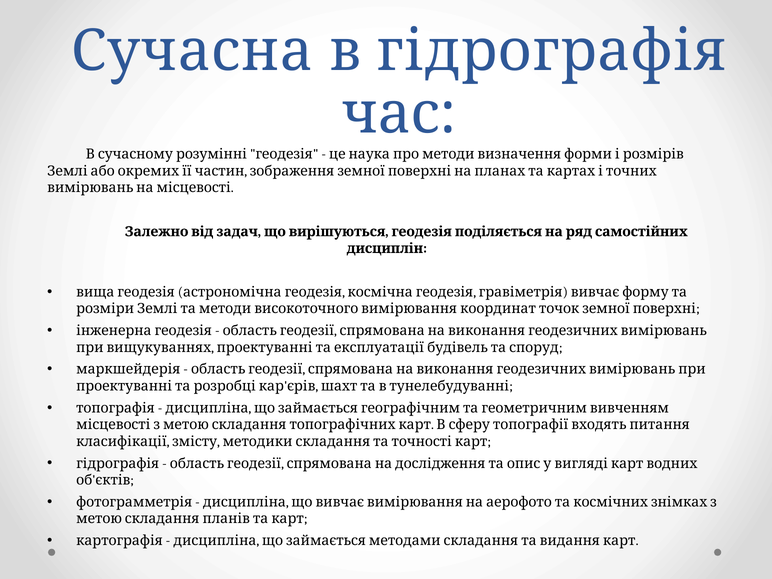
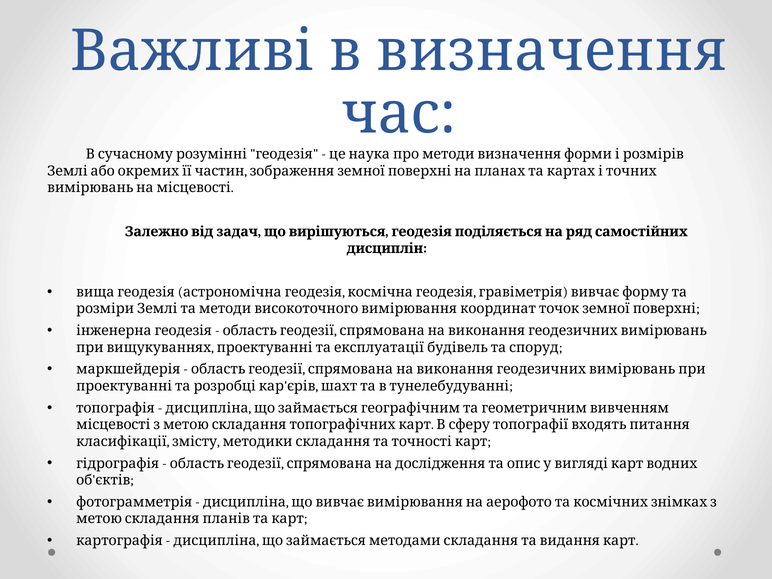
Сучасна: Сучасна -> Важливі (192, 51)
в гідрографія: гідрографія -> визначення (552, 51)
